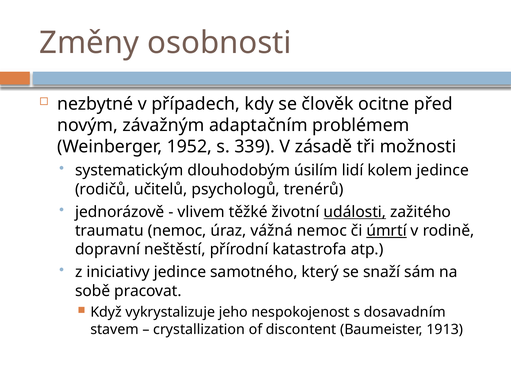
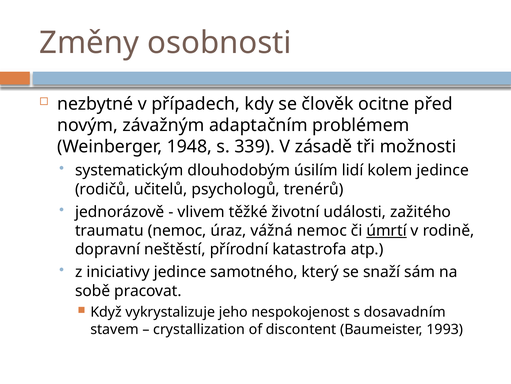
1952: 1952 -> 1948 (189, 146)
události underline: present -> none (355, 212)
1913: 1913 -> 1993 (445, 329)
